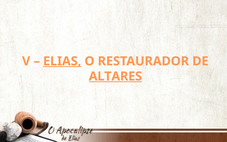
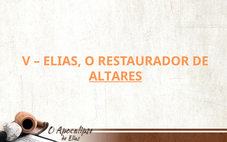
ELIAS underline: present -> none (62, 61)
